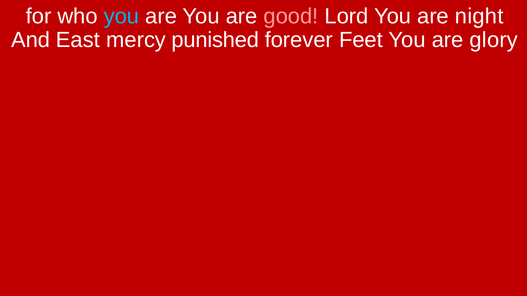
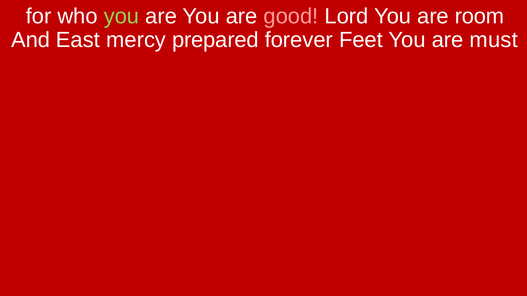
you colour: light blue -> light green (121, 16)
night: night -> room (479, 16)
punished: punished -> prepared (215, 40)
glory: glory -> must (494, 40)
